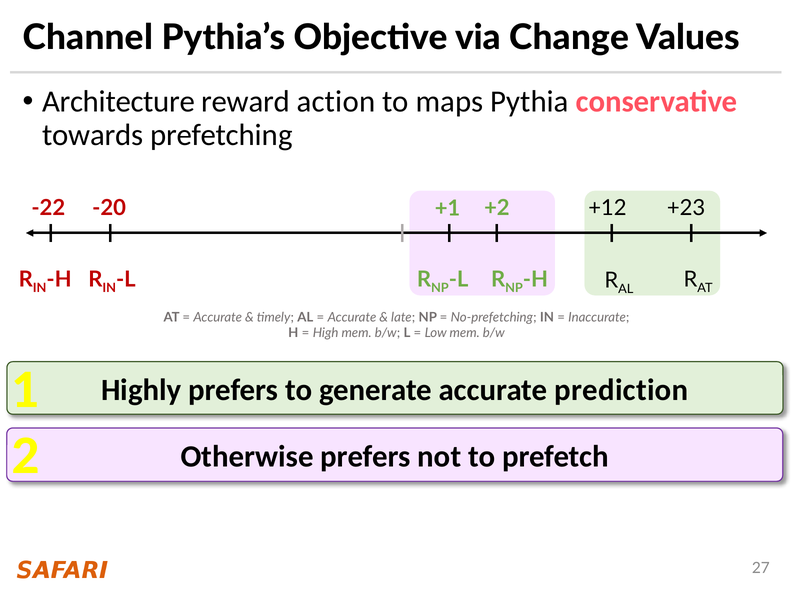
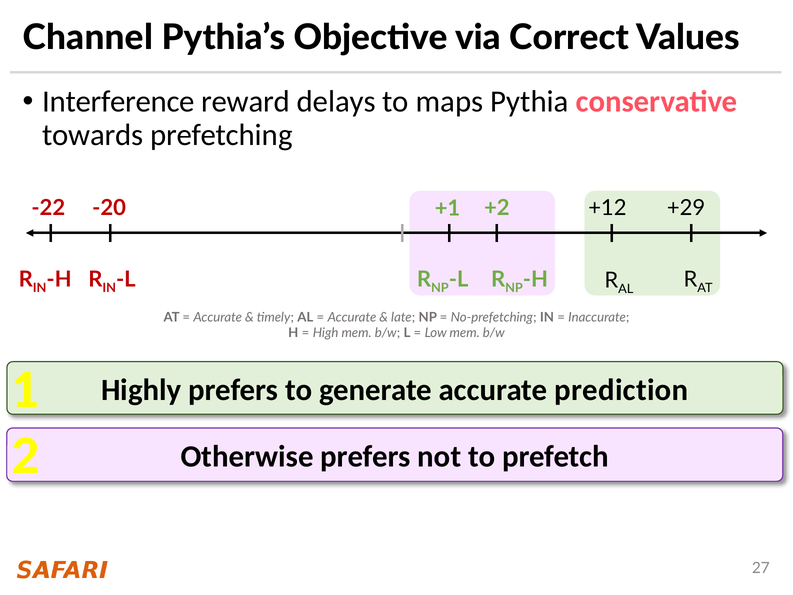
Change: Change -> Correct (569, 38)
Architecture: Architecture -> Interference (119, 102)
action: action -> delays (336, 102)
+23: +23 -> +29 (686, 208)
